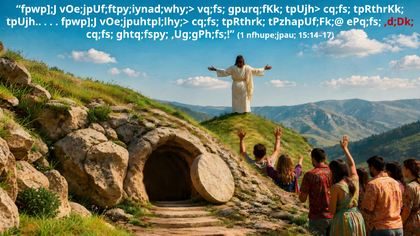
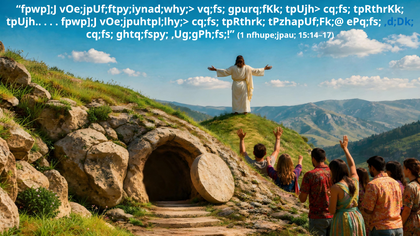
,d;Dk colour: red -> blue (399, 22)
